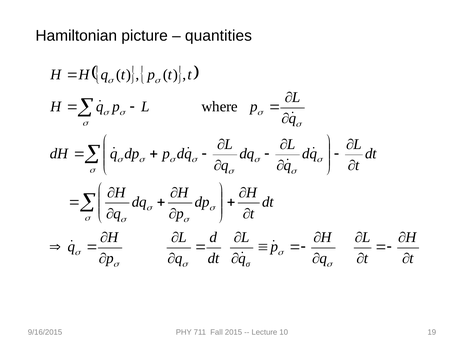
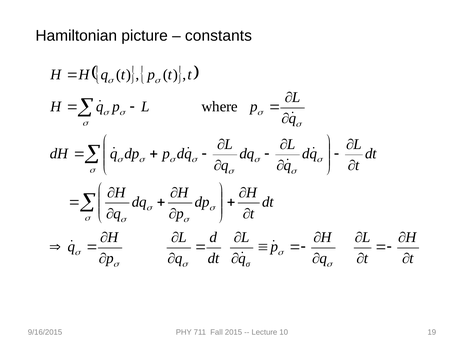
quantities: quantities -> constants (218, 36)
